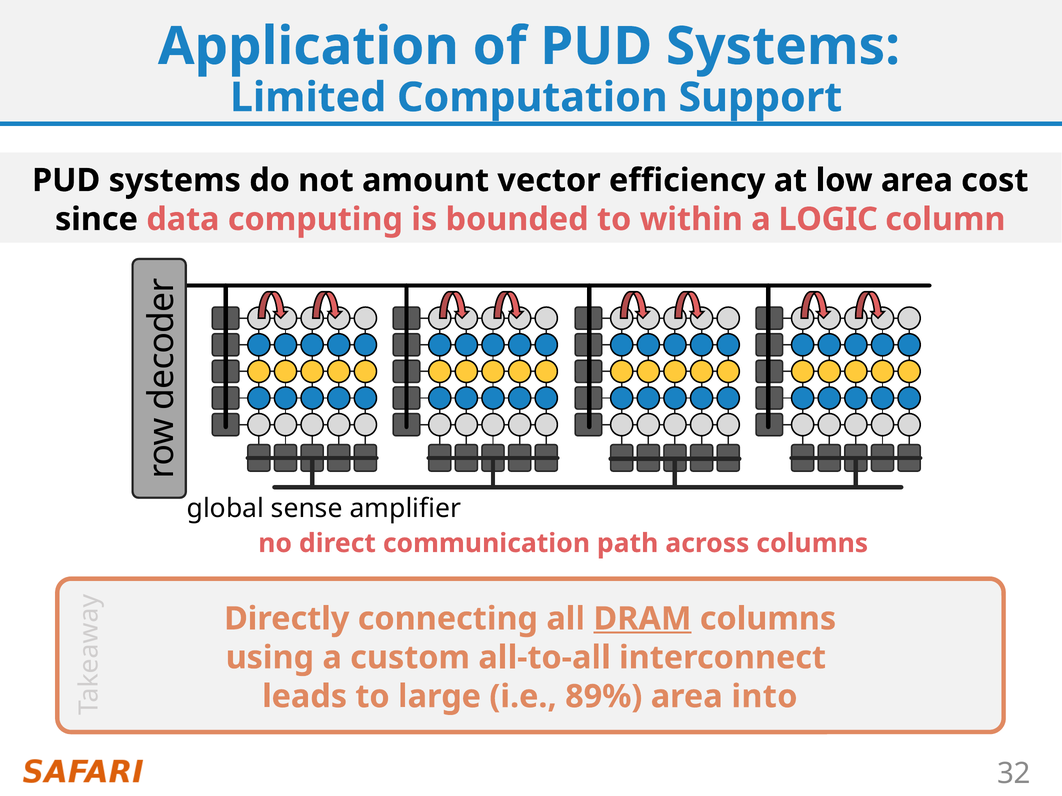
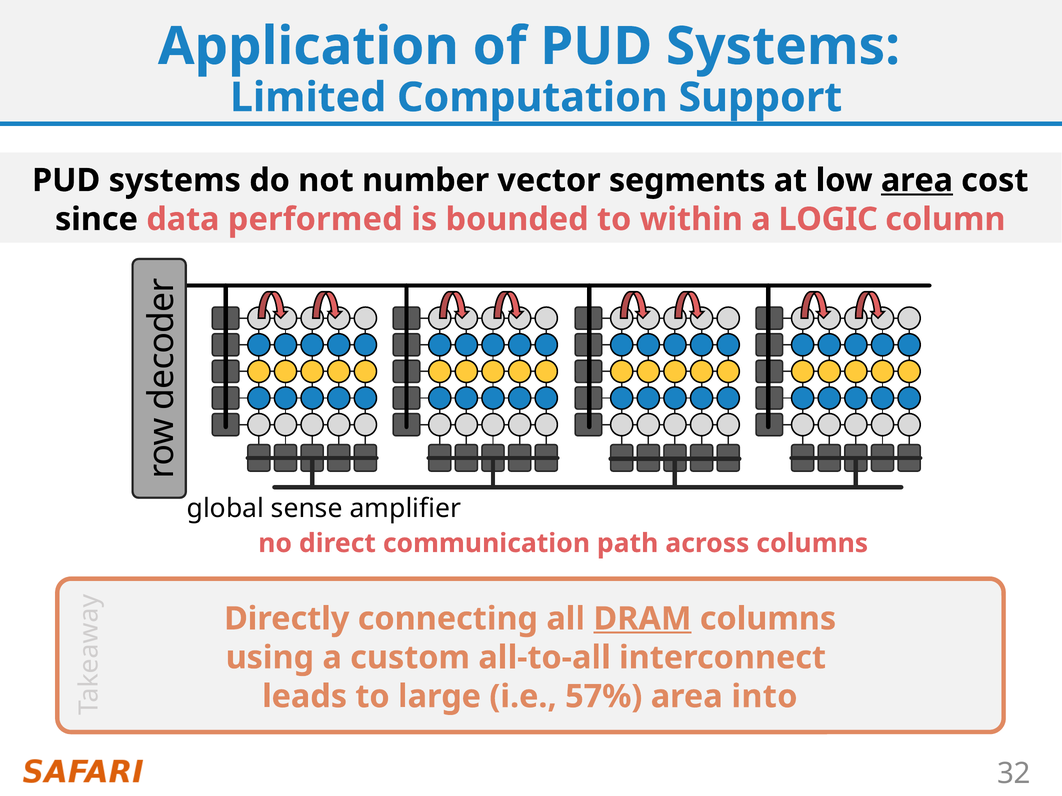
amount: amount -> number (426, 181)
efficiency: efficiency -> segments (687, 181)
area underline: none -> present (917, 181)
computing: computing -> performed (315, 219)
89%: 89% -> 57% (604, 697)
